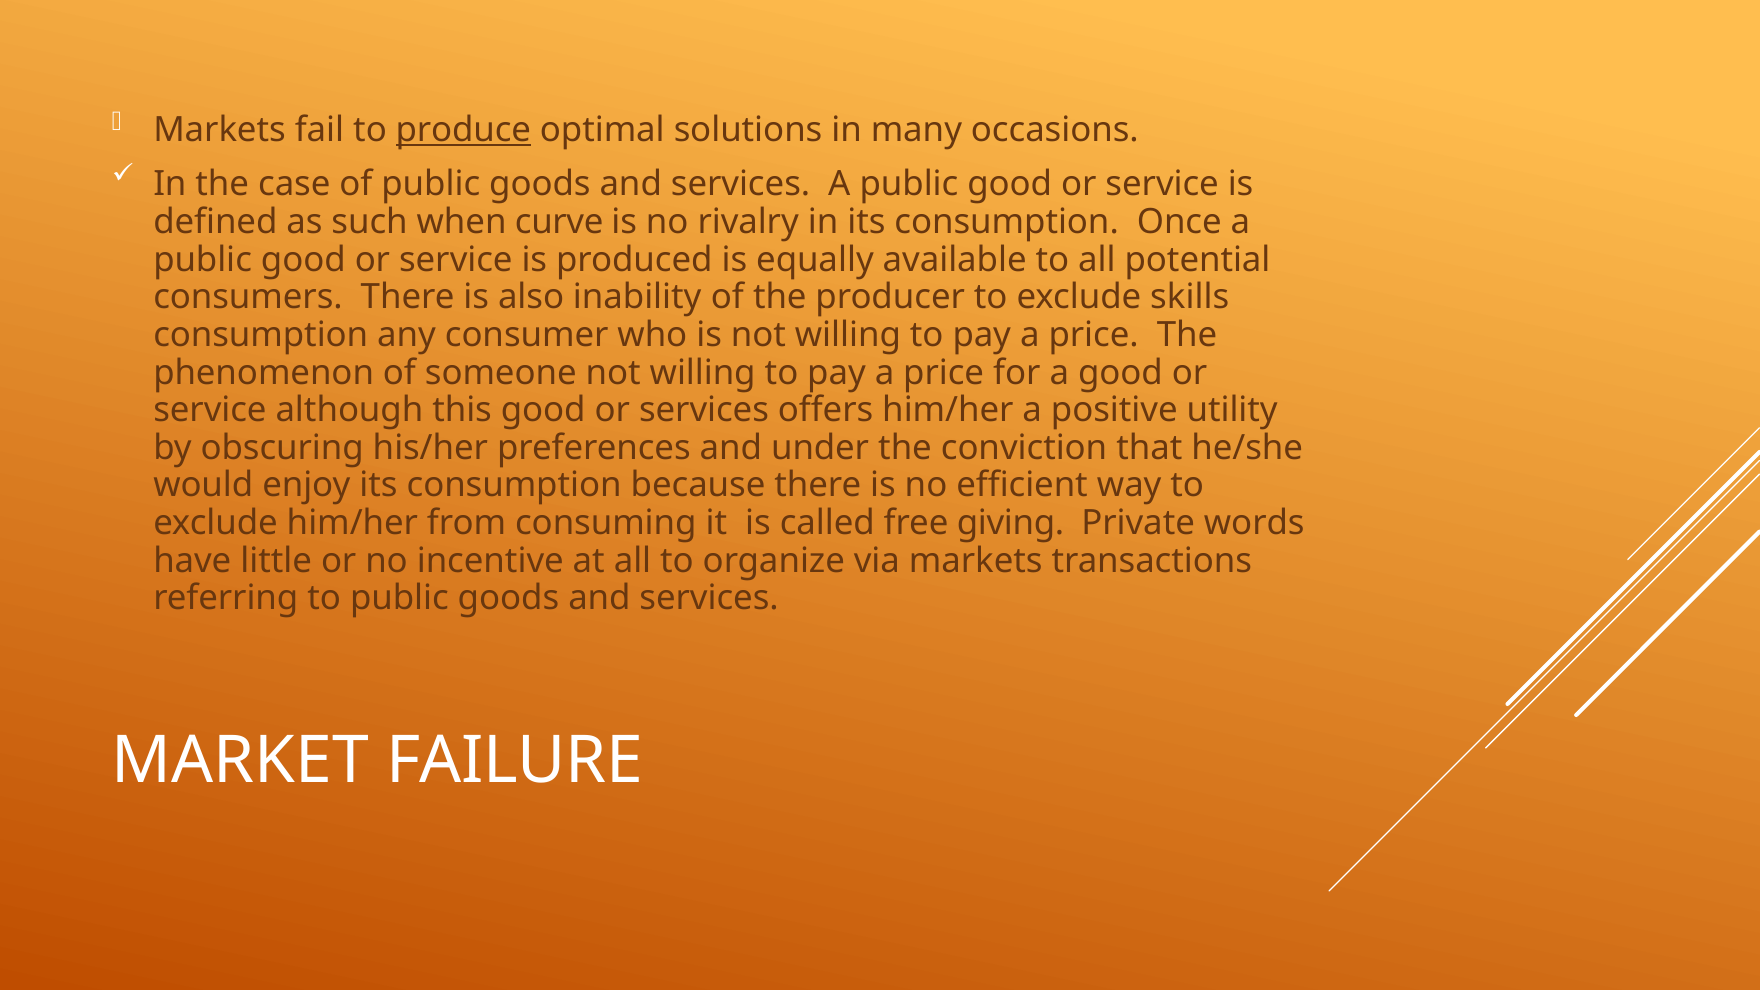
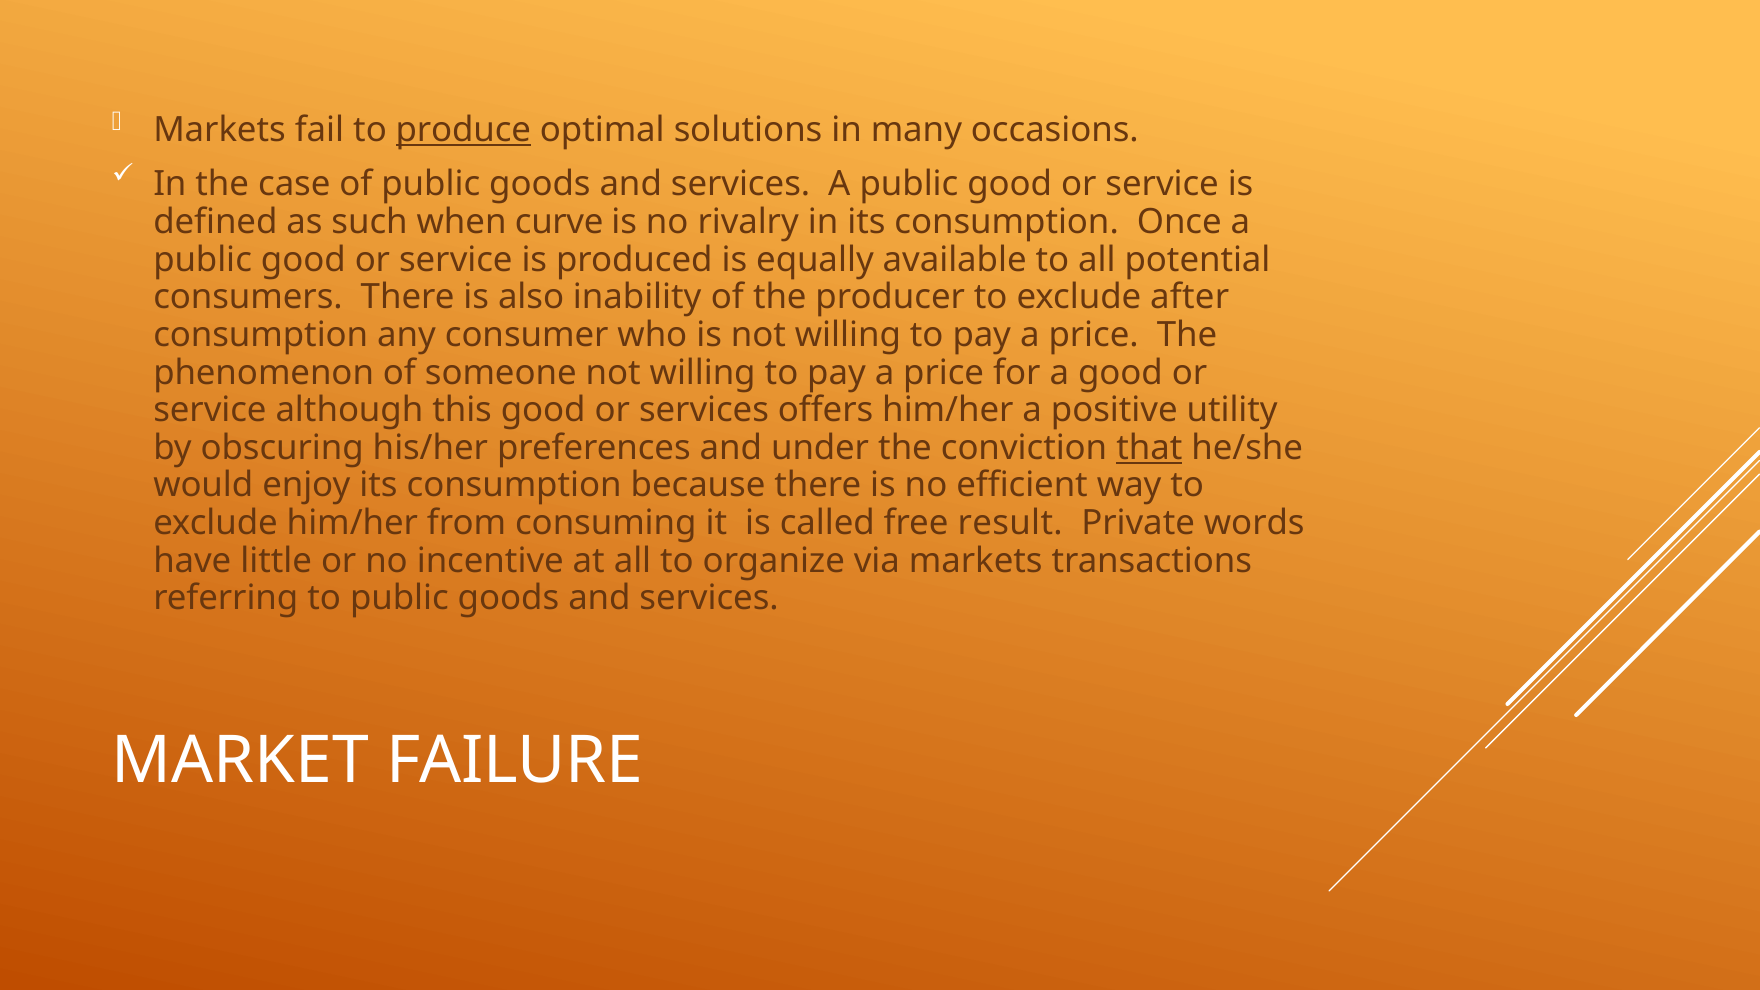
skills: skills -> after (1190, 297)
that underline: none -> present (1149, 448)
giving: giving -> result (1010, 523)
